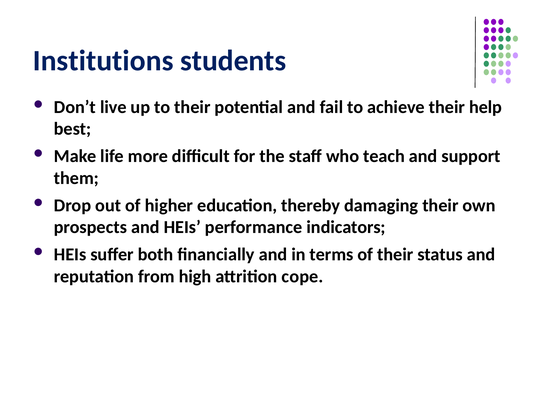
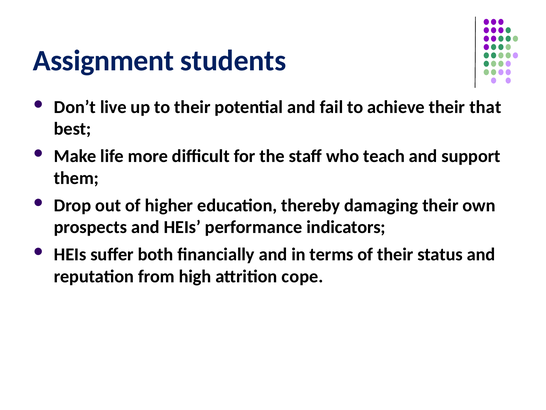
Institutions: Institutions -> Assignment (103, 61)
help: help -> that (485, 107)
